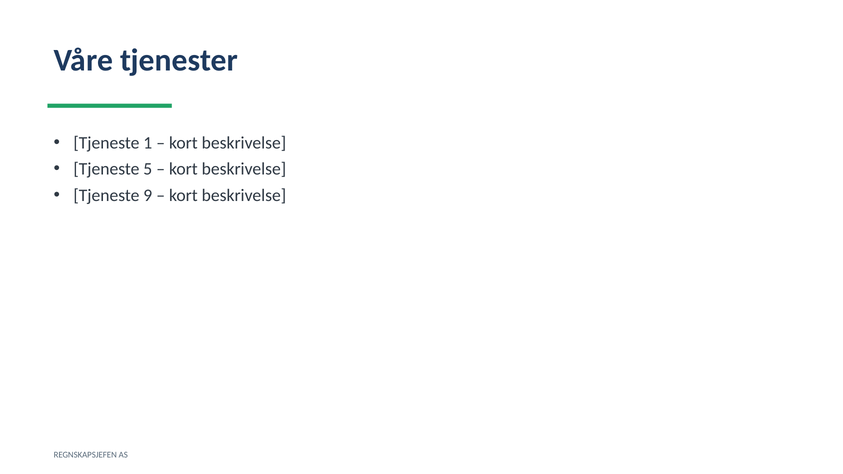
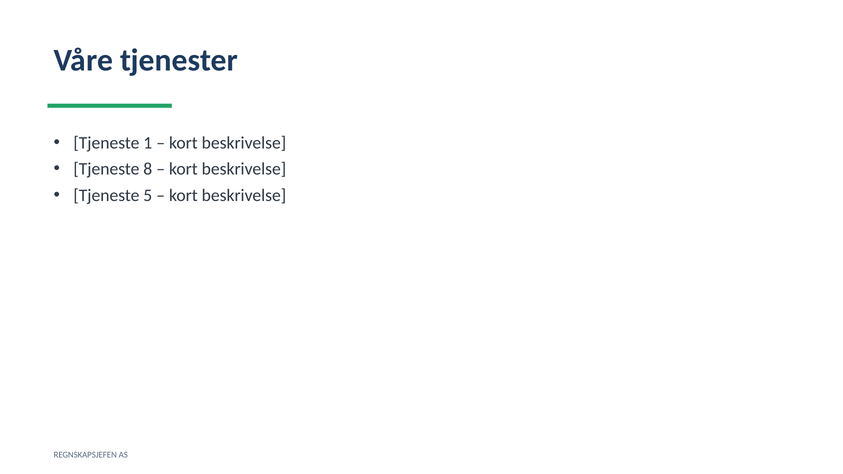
5: 5 -> 8 (148, 169)
9: 9 -> 5 (148, 195)
